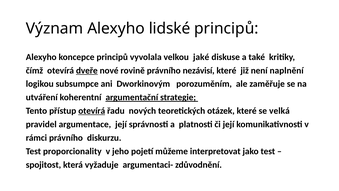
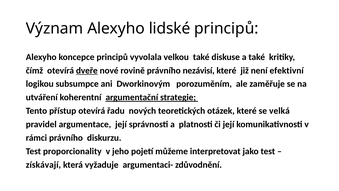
velkou jaké: jaké -> také (201, 57)
naplnění: naplnění -> efektivní (287, 70)
otevírá underline: present -> none (92, 111)
spojitost: spojitost -> získávají (43, 164)
